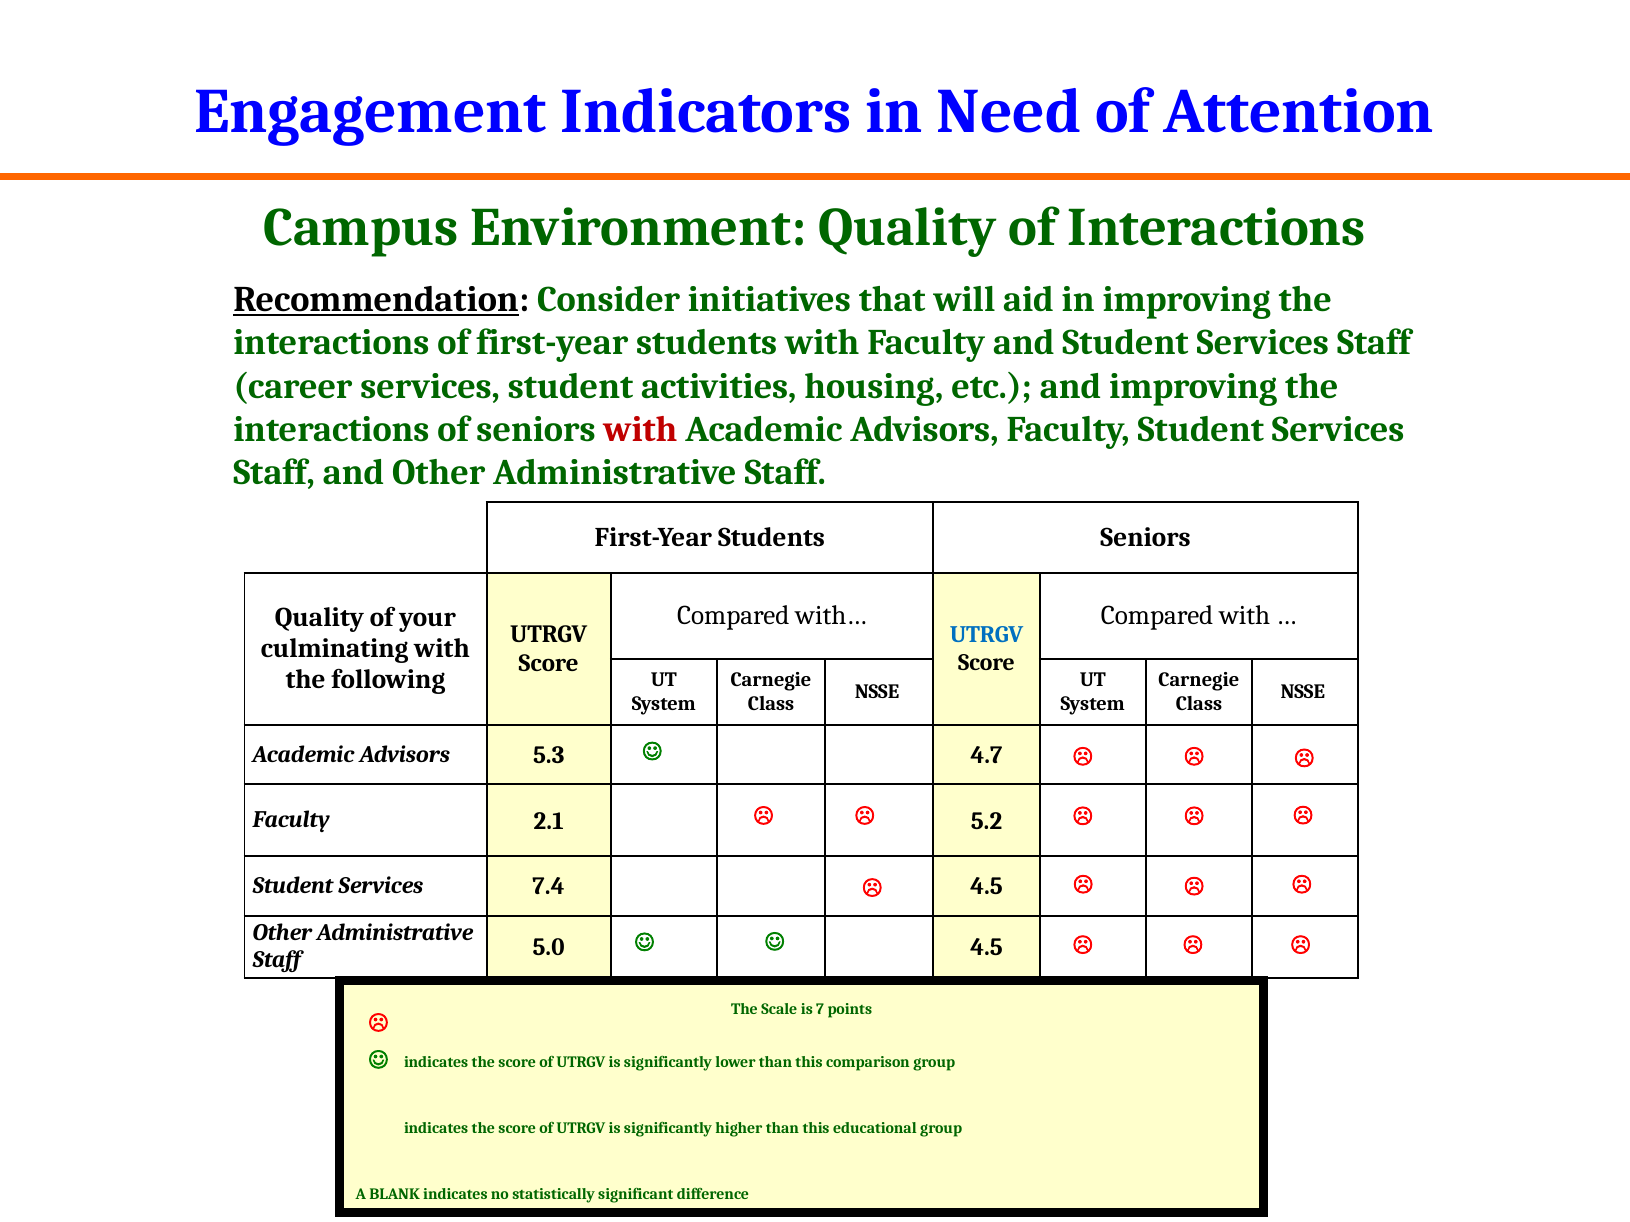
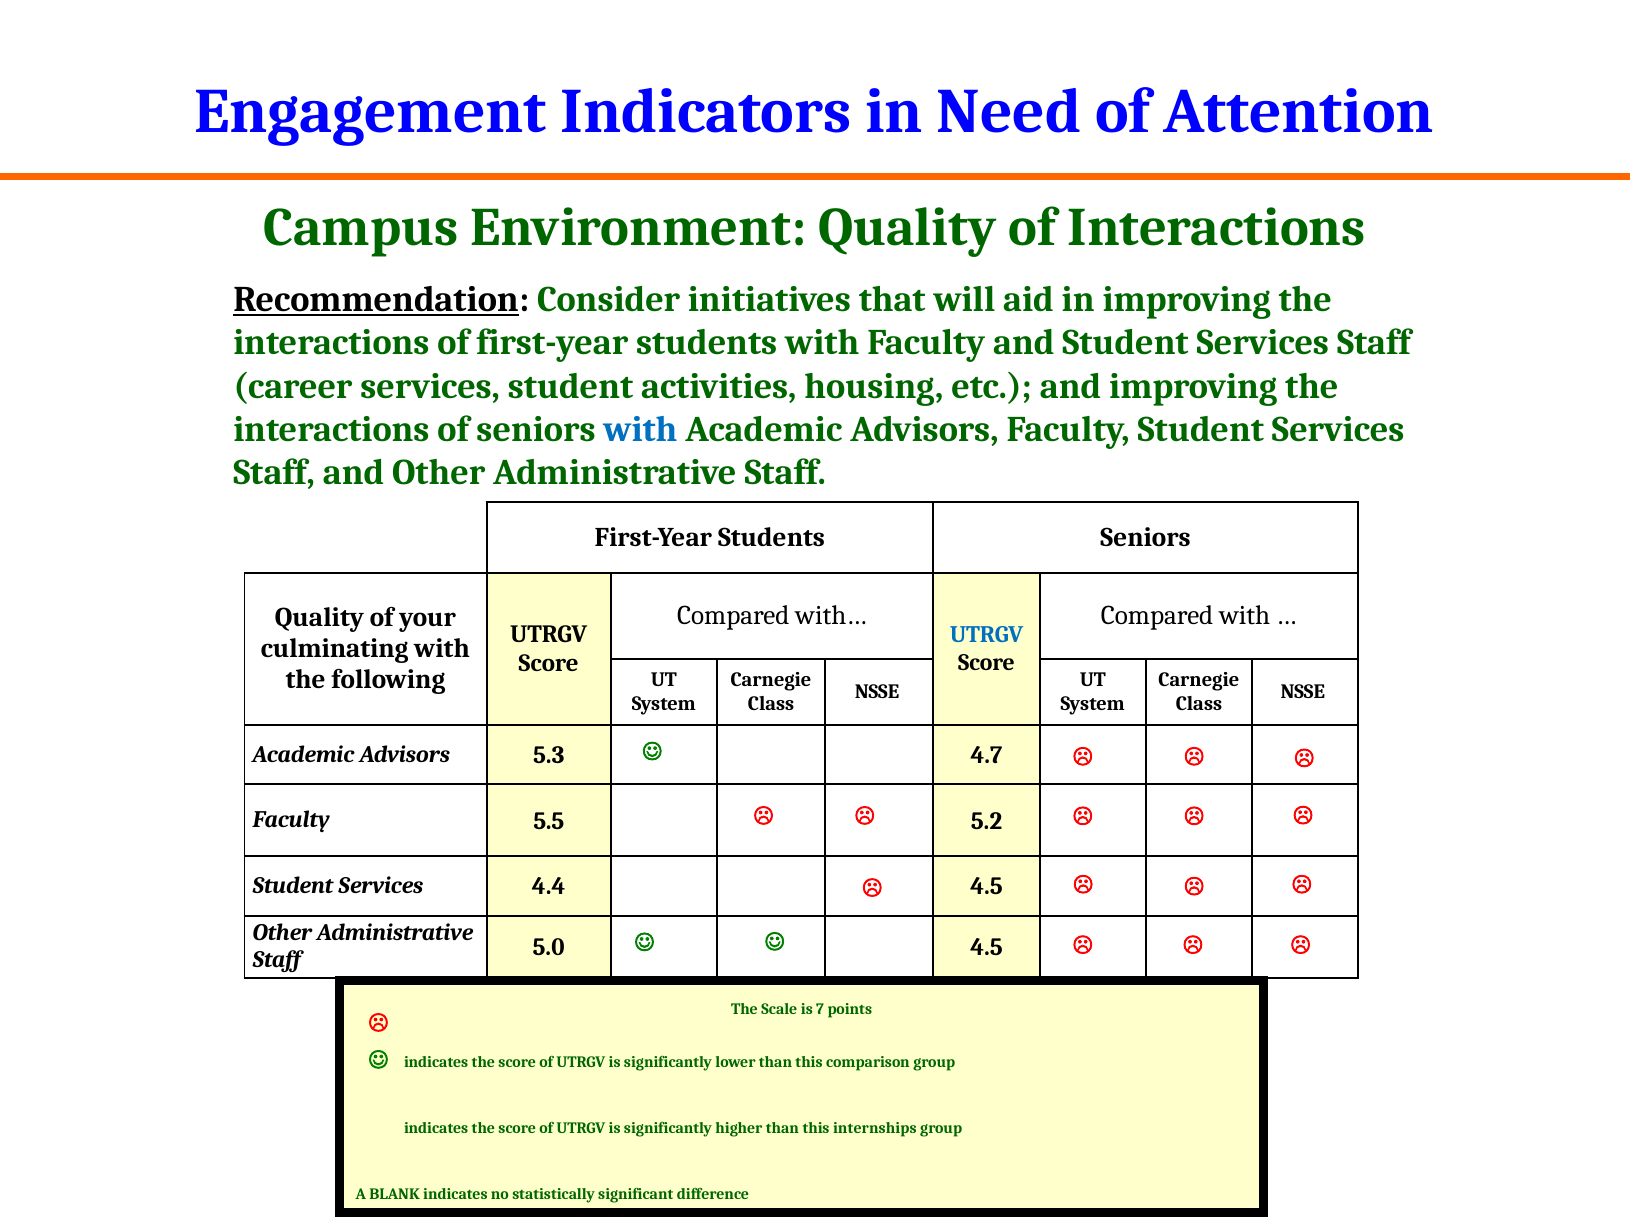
with colour: red -> blue (640, 430)
2.1: 2.1 -> 5.5 (549, 821)
7.4: 7.4 -> 4.4 (549, 887)
educational: educational -> internships (875, 1128)
